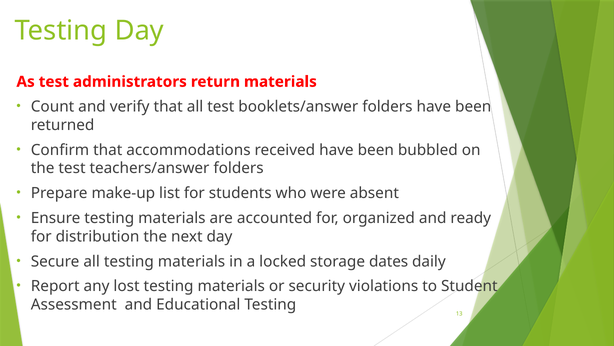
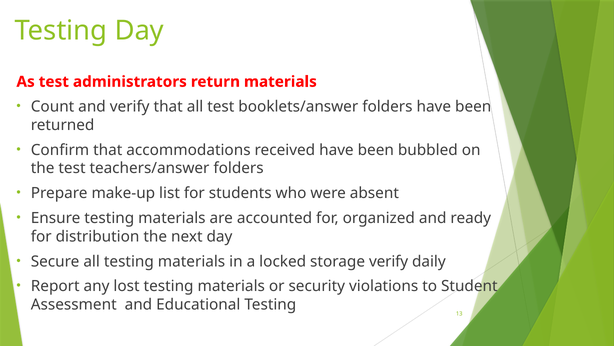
storage dates: dates -> verify (389, 261)
